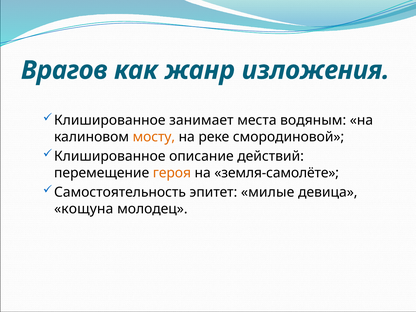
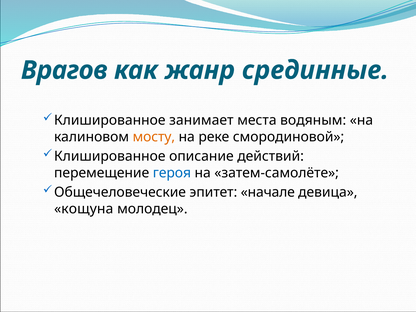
изложения: изложения -> срединные (315, 70)
героя colour: orange -> blue (172, 173)
земля-самолёте: земля-самолёте -> затем-самолёте (277, 173)
Самостоятельность: Самостоятельность -> Общечеловеческие (120, 192)
милые: милые -> начале (268, 192)
